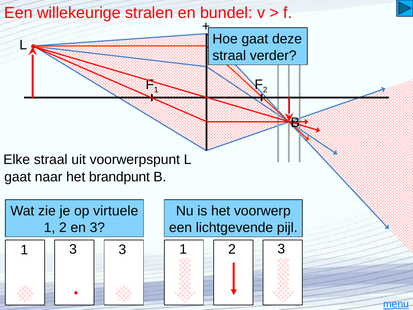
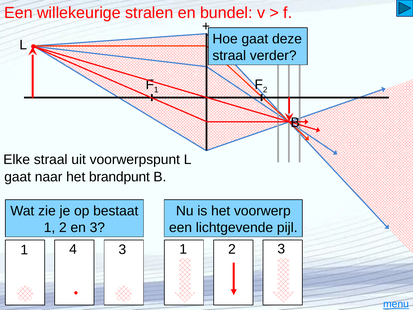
virtuele: virtuele -> bestaat (116, 211)
1 3: 3 -> 4 (73, 249)
